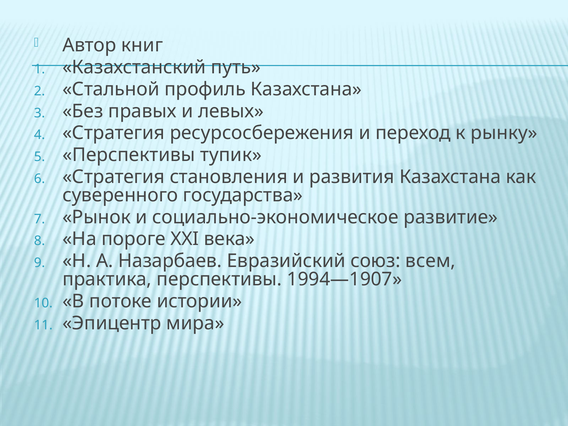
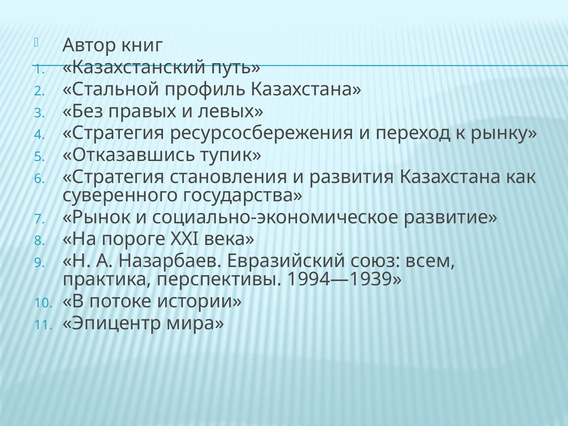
Перспективы: Перспективы -> Отказавшись (129, 155)
1994—1907: 1994—1907 -> 1994—1939 (345, 279)
